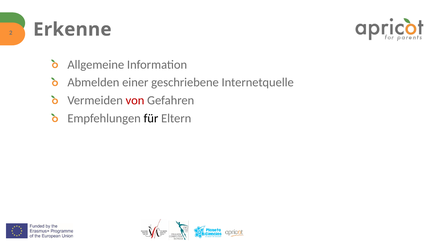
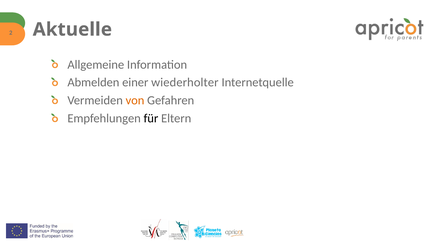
Erkenne: Erkenne -> Aktuelle (72, 30)
geschriebene: geschriebene -> wiederholter (185, 83)
von colour: red -> orange (135, 101)
